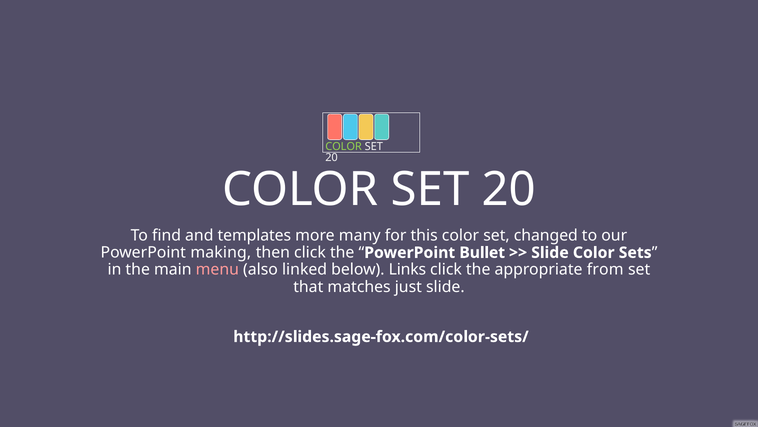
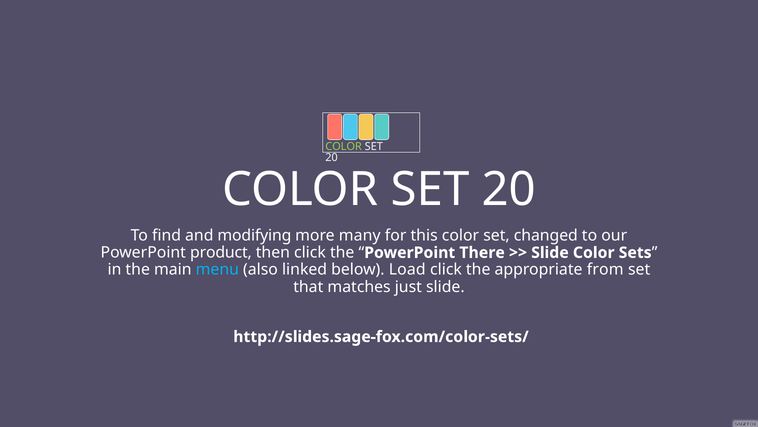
templates: templates -> modifying (254, 235)
making: making -> product (221, 252)
Bullet: Bullet -> There (482, 252)
menu colour: pink -> light blue (217, 269)
Links: Links -> Load (407, 269)
